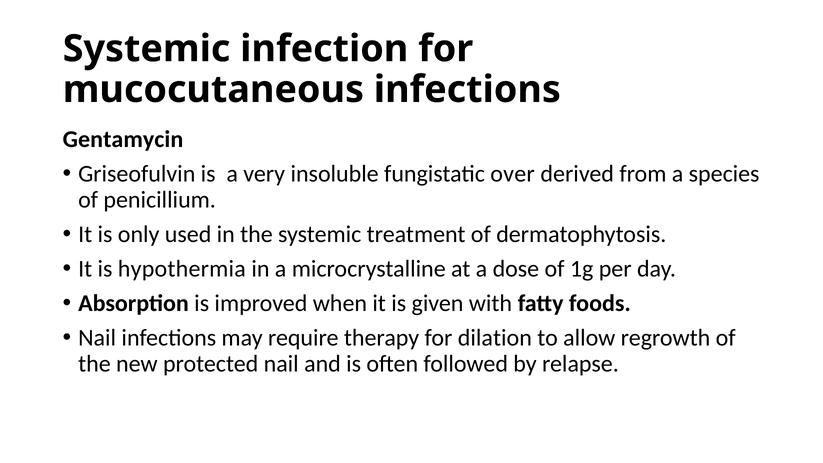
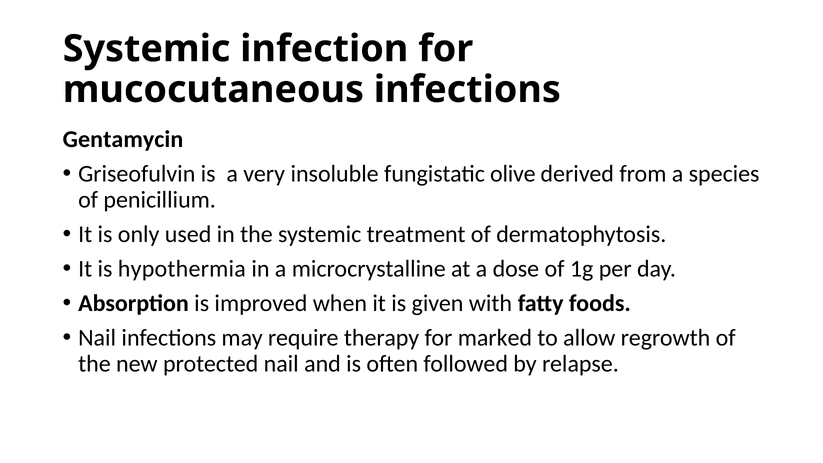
over: over -> olive (513, 174)
dilation: dilation -> marked (495, 338)
